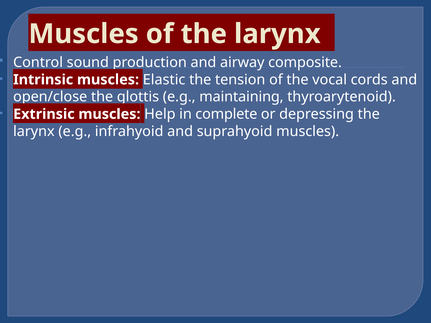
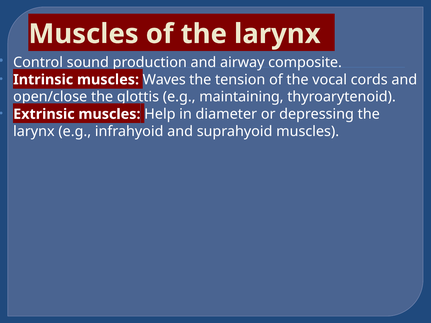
Elastic: Elastic -> Waves (164, 80)
complete: complete -> diameter (226, 114)
